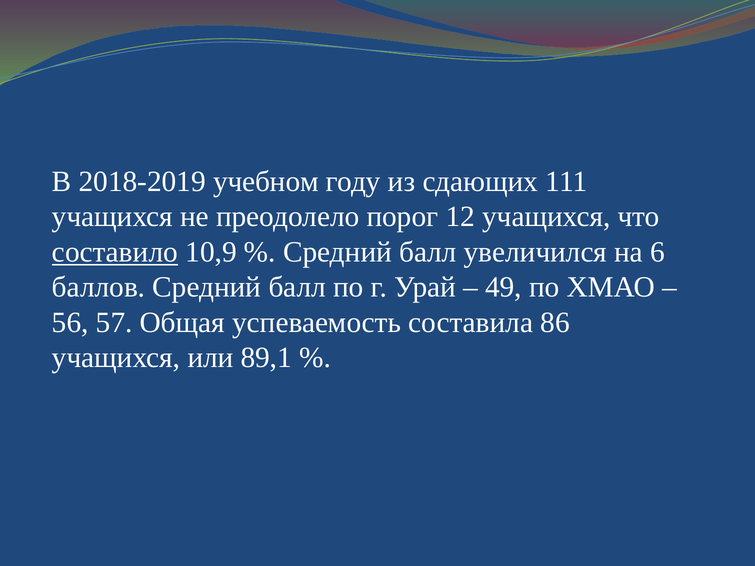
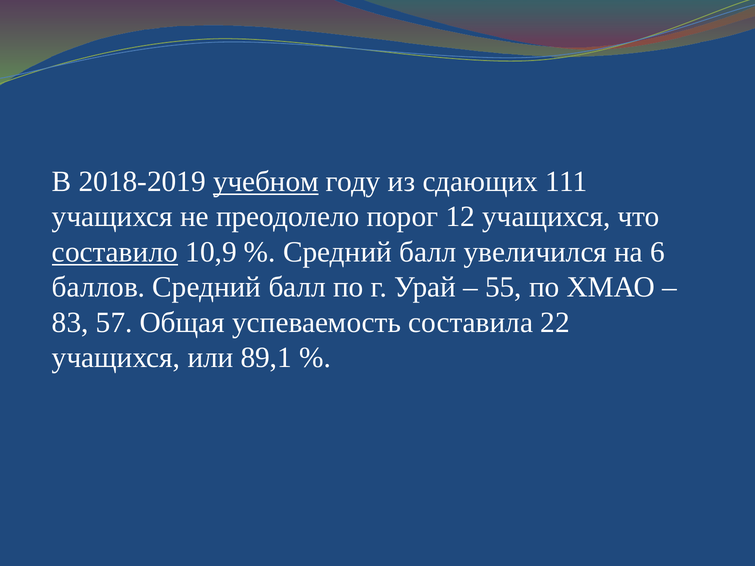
учебном underline: none -> present (266, 182)
49: 49 -> 55 (503, 287)
56: 56 -> 83 (70, 323)
86: 86 -> 22 (555, 323)
